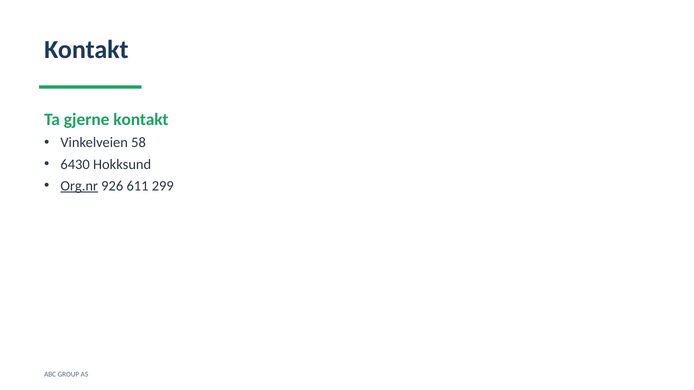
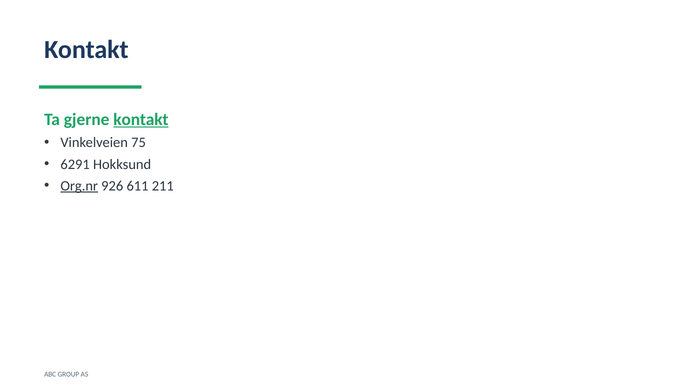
kontakt underline: none -> present (141, 119)
58: 58 -> 75 (139, 143)
6430: 6430 -> 6291 (75, 164)
299: 299 -> 211 (163, 186)
